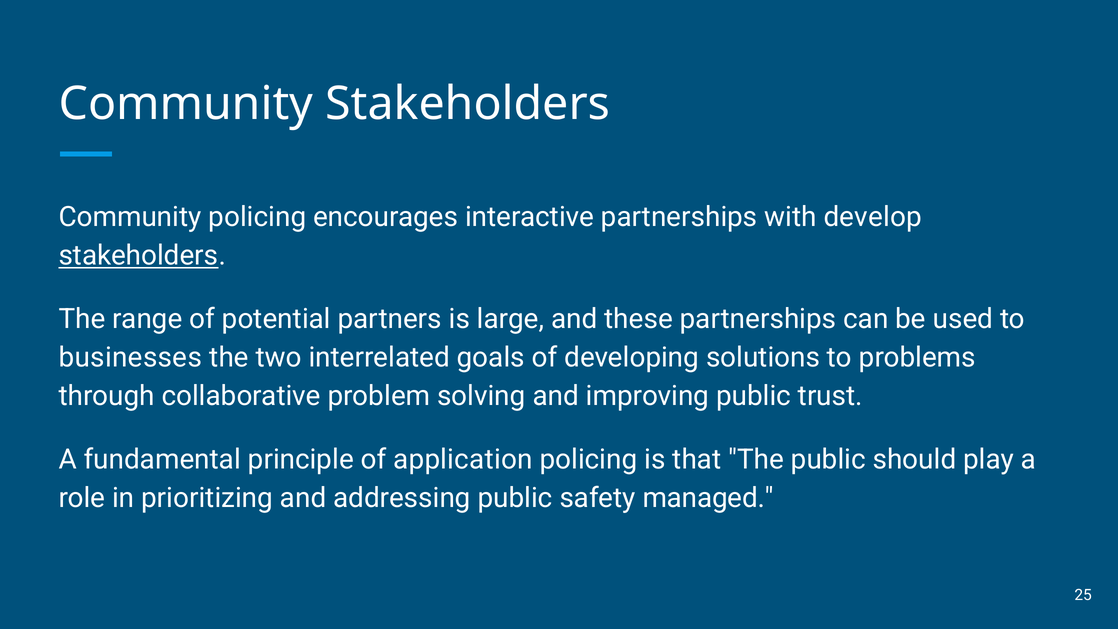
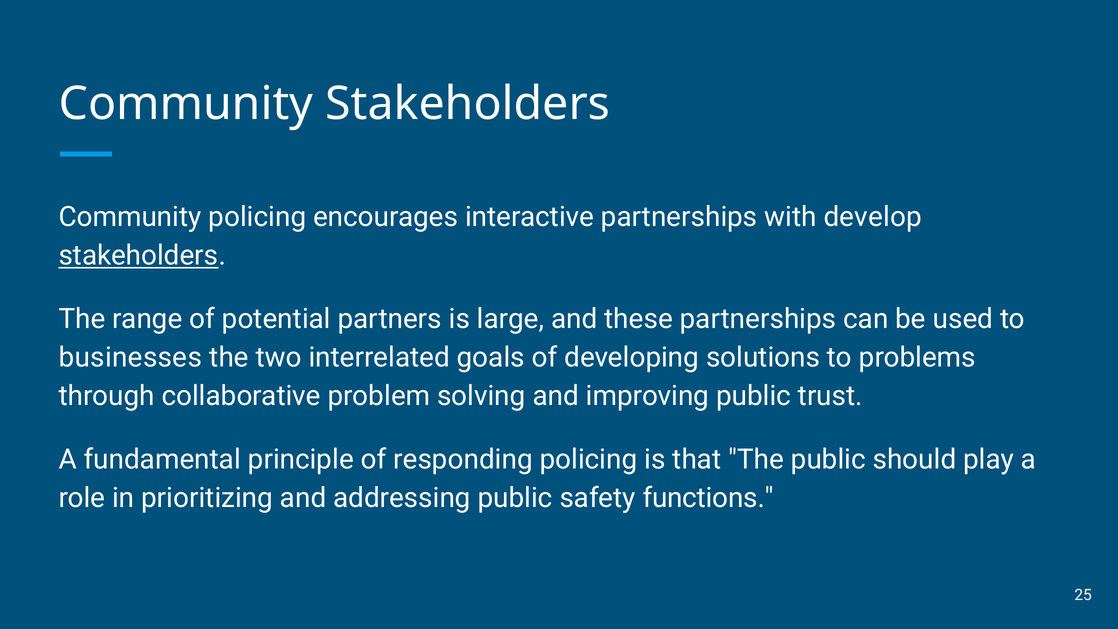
application: application -> responding (463, 459)
managed: managed -> functions (708, 498)
